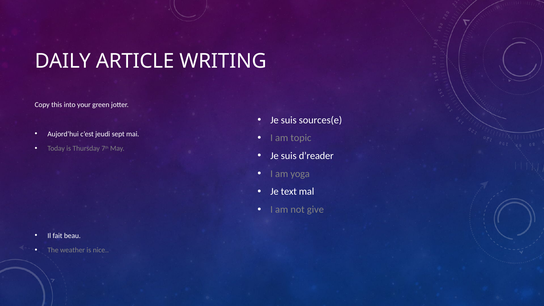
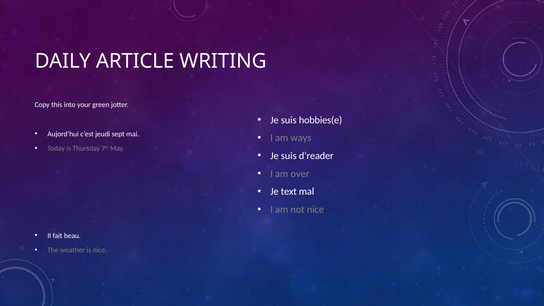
sources(e: sources(e -> hobbies(e (320, 120)
topic: topic -> ways (301, 138)
yoga: yoga -> over (300, 174)
not give: give -> nice (315, 210)
